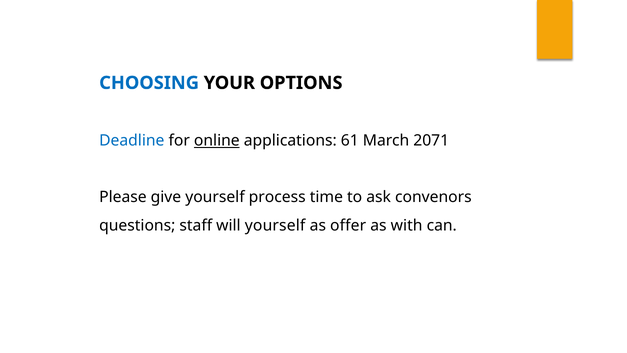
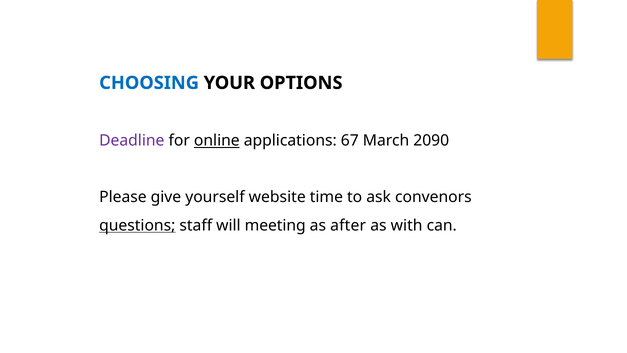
Deadline colour: blue -> purple (132, 141)
61: 61 -> 67 (350, 141)
2071: 2071 -> 2090 (431, 141)
process: process -> website (277, 197)
questions underline: none -> present (137, 225)
will yourself: yourself -> meeting (275, 225)
offer: offer -> after (348, 225)
